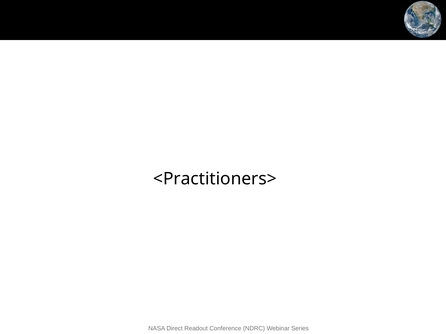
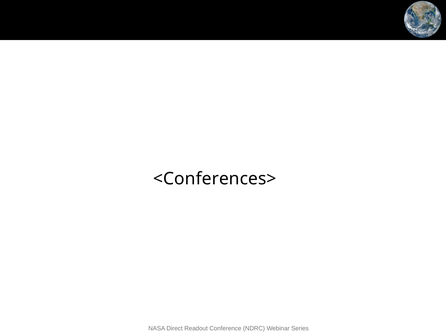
<Practitioners>: <Practitioners> -> <Conferences> (215, 179)
